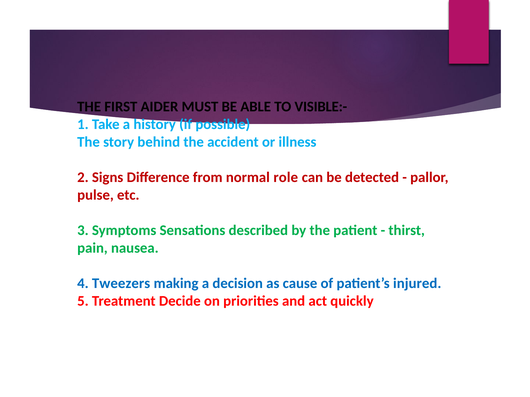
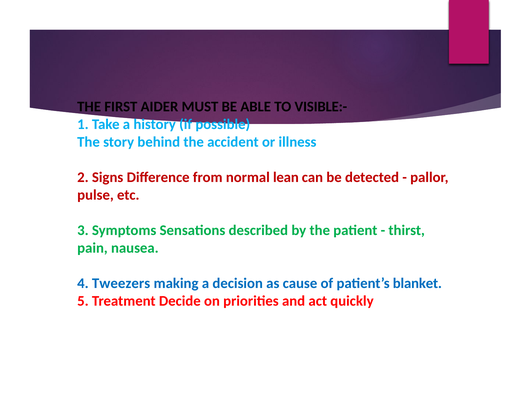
role: role -> lean (286, 178)
injured: injured -> blanket (417, 284)
